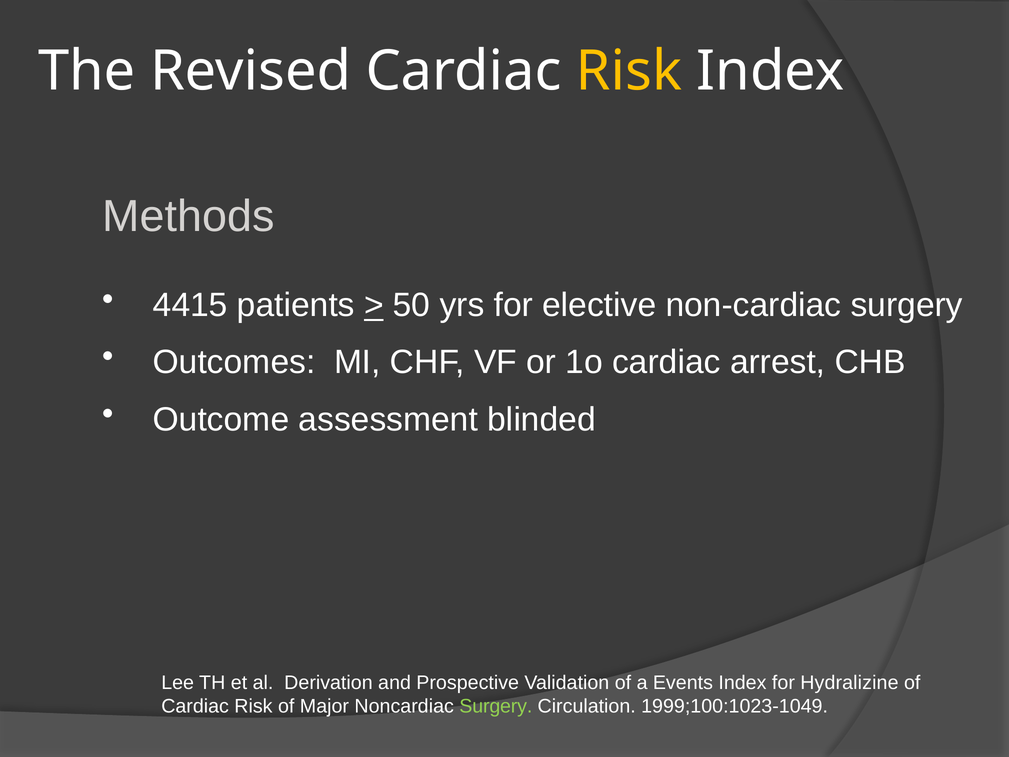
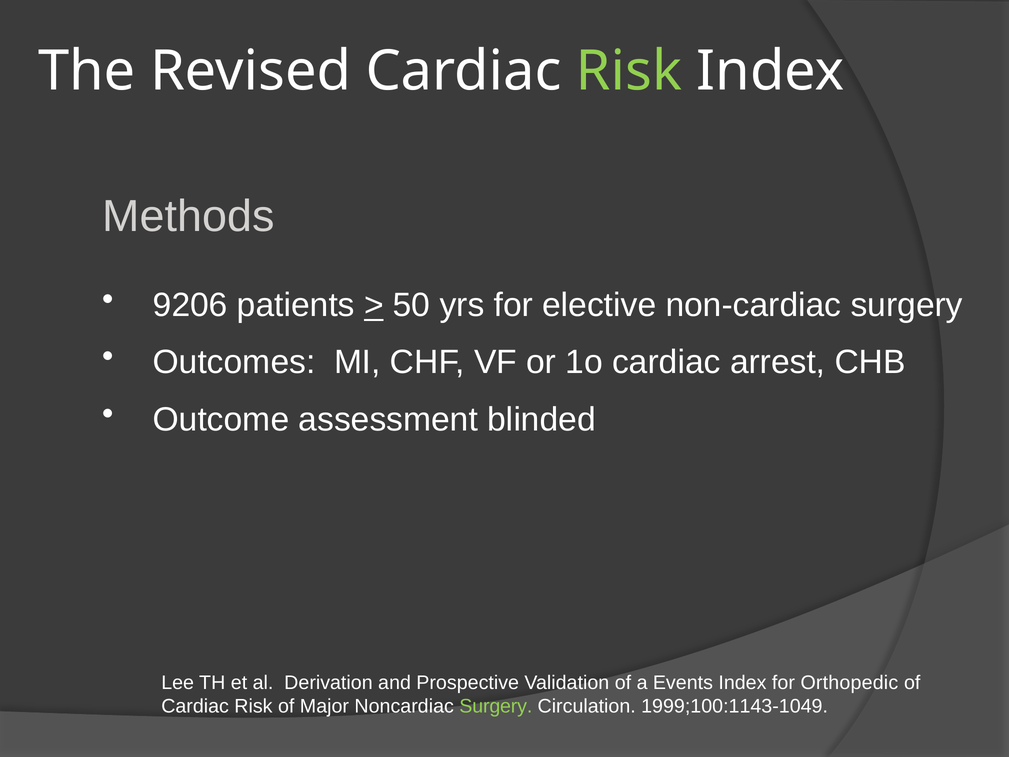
Risk colour: yellow -> light green (629, 71)
4415: 4415 -> 9206 (190, 305)
Hydralizine: Hydralizine -> Orthopedic (849, 682)
1999;100:1023-1049: 1999;100:1023-1049 -> 1999;100:1143-1049 (735, 706)
